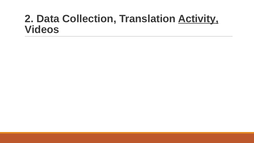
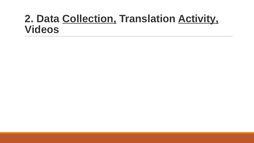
Collection underline: none -> present (89, 19)
